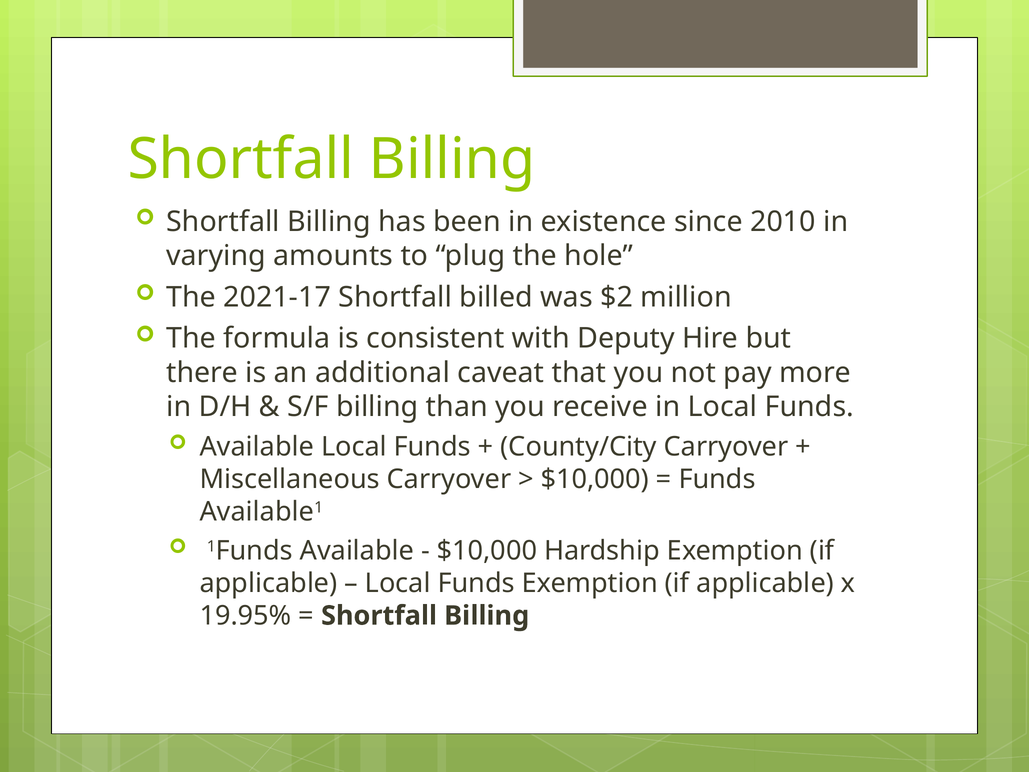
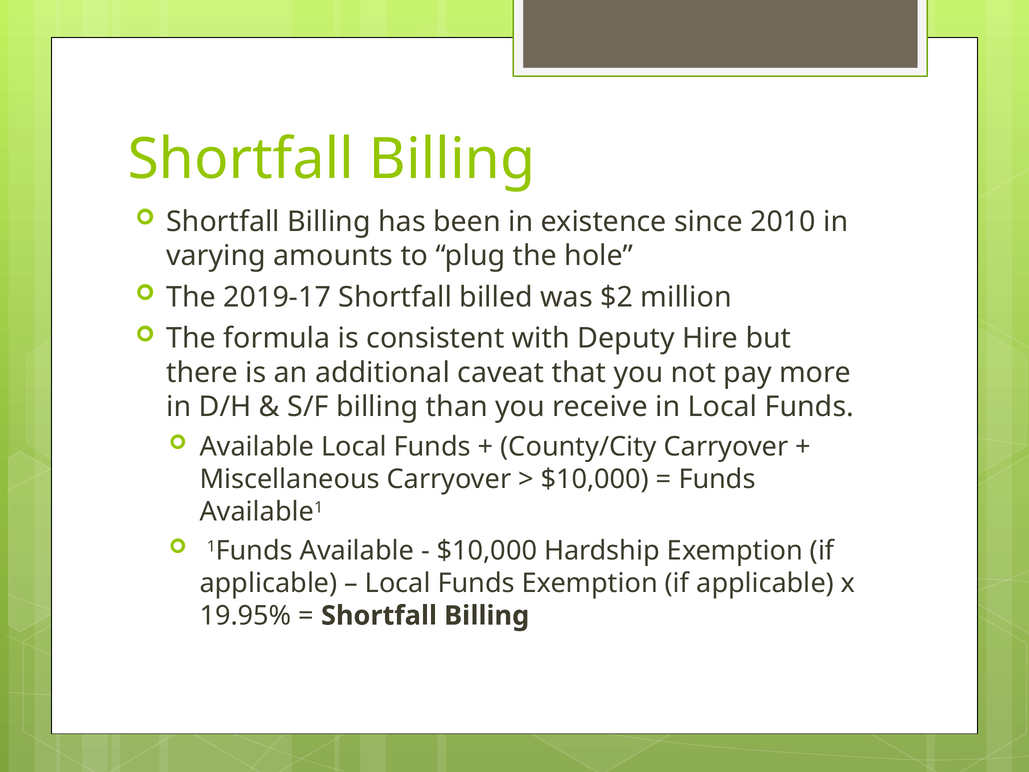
2021-17: 2021-17 -> 2019-17 (277, 297)
